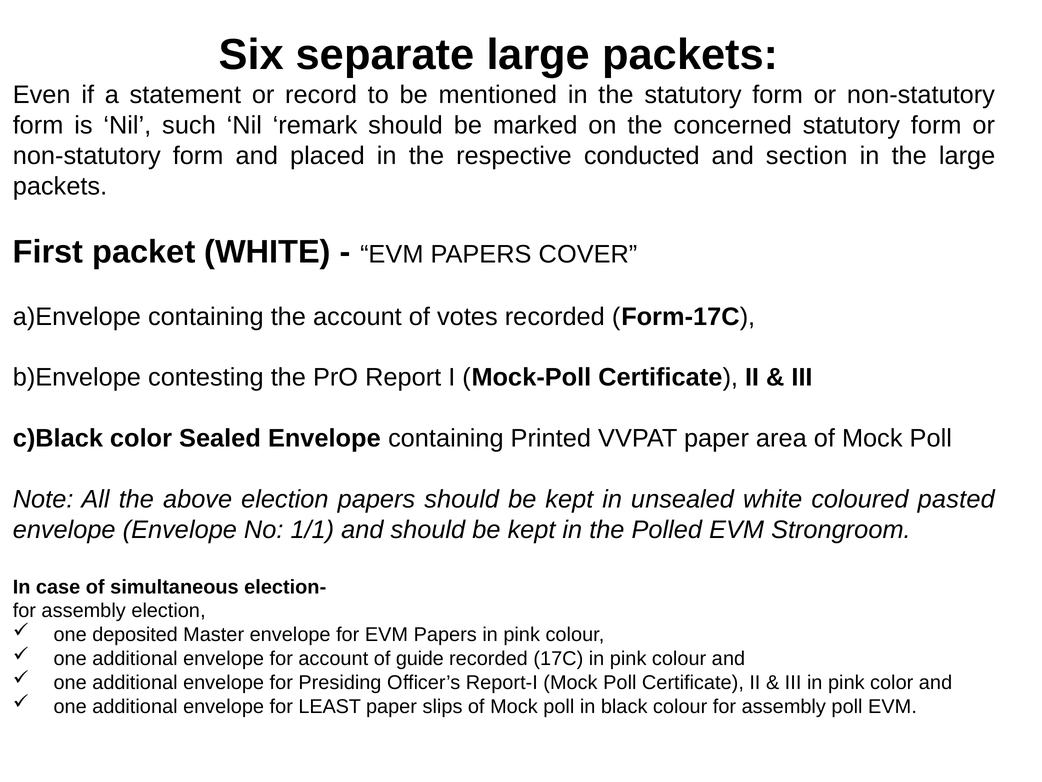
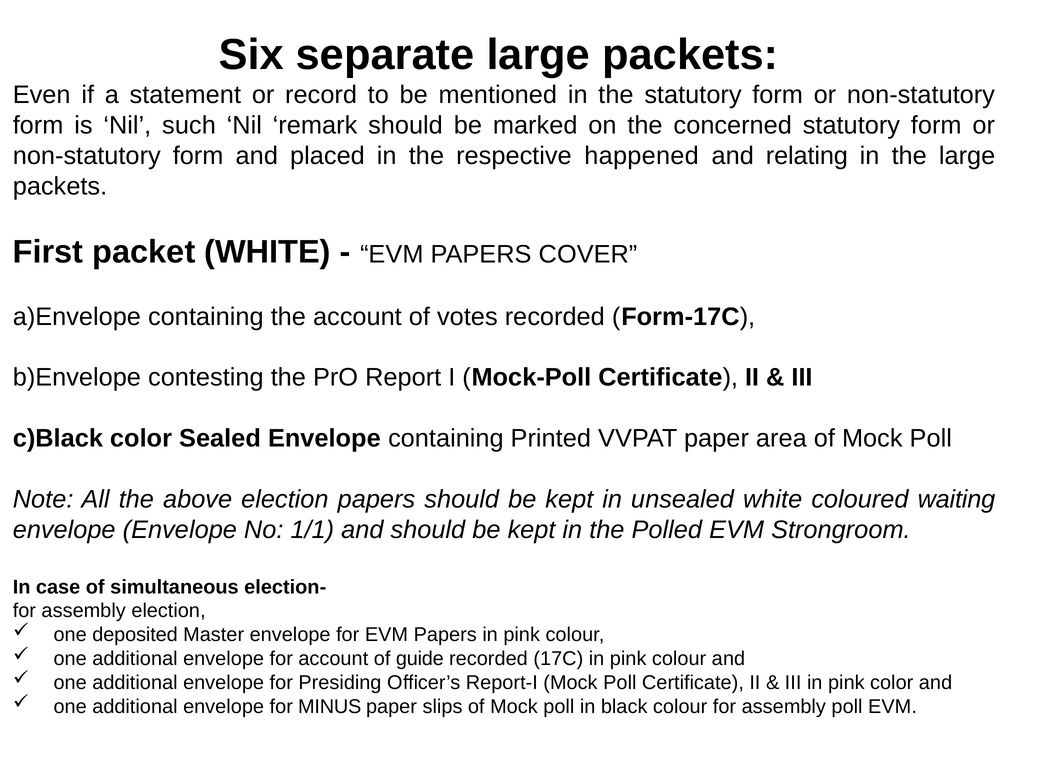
conducted: conducted -> happened (642, 156)
section: section -> relating (807, 156)
pasted: pasted -> waiting (956, 499)
LEAST: LEAST -> MINUS (330, 706)
